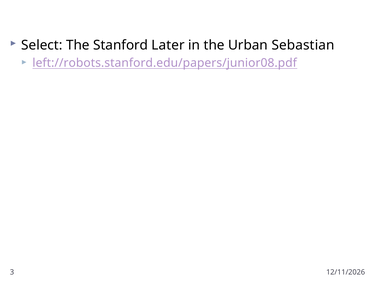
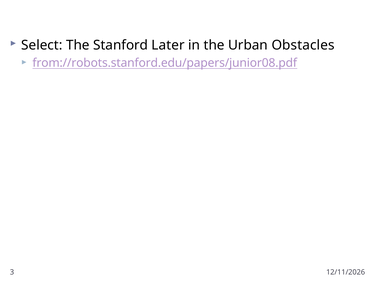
Sebastian: Sebastian -> Obstacles (303, 45)
left://robots.stanford.edu/papers/junior08.pdf: left://robots.stanford.edu/papers/junior08.pdf -> from://robots.stanford.edu/papers/junior08.pdf (165, 63)
